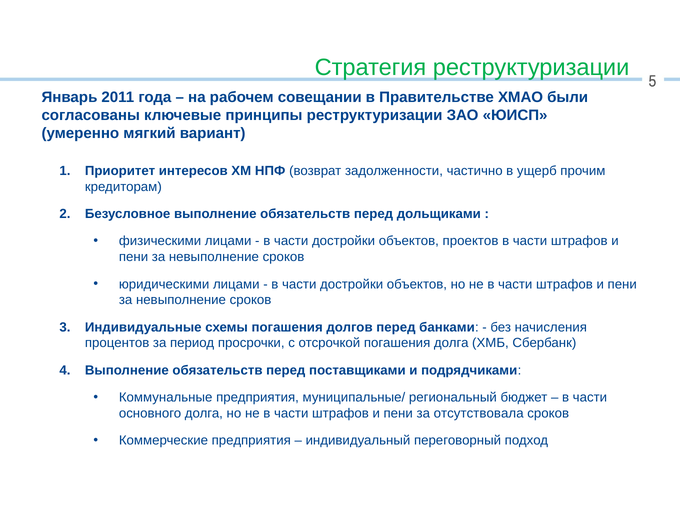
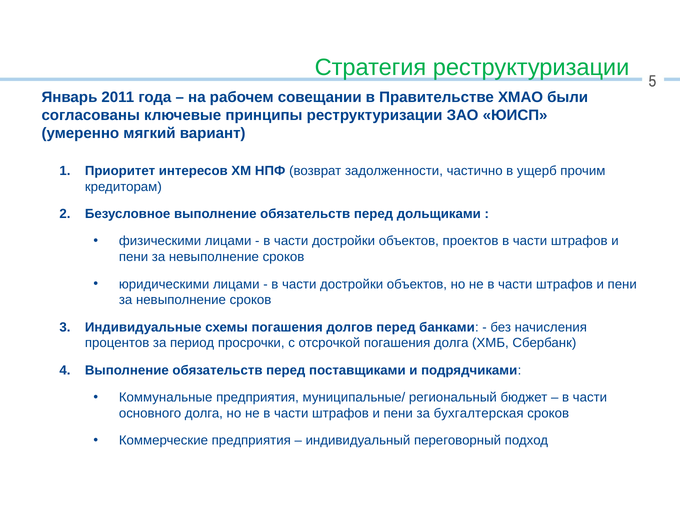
отсутствовала: отсутствовала -> бухгалтерская (479, 413)
